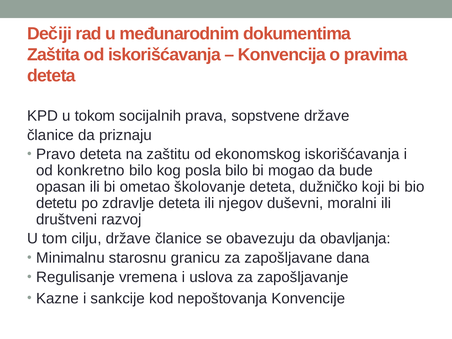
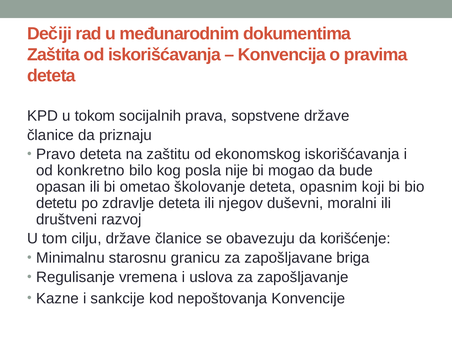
posla bilo: bilo -> nije (237, 171)
dužničko: dužničko -> opasnim (329, 187)
obavljanja: obavljanja -> korišćenje (355, 239)
dana: dana -> briga (353, 258)
